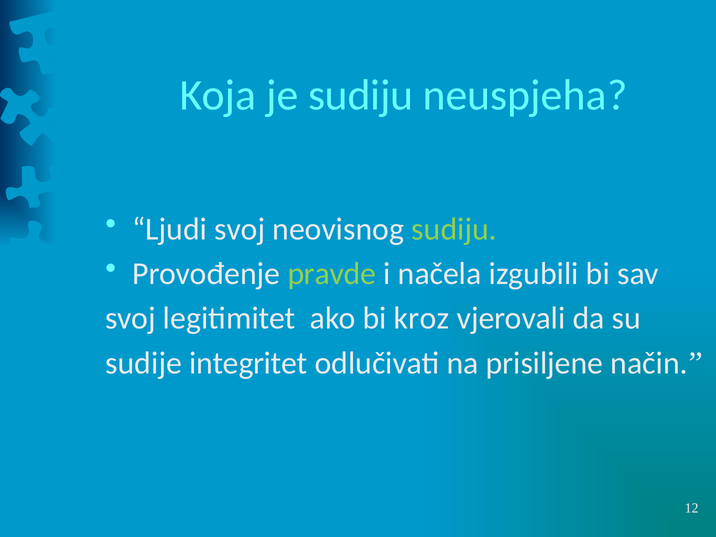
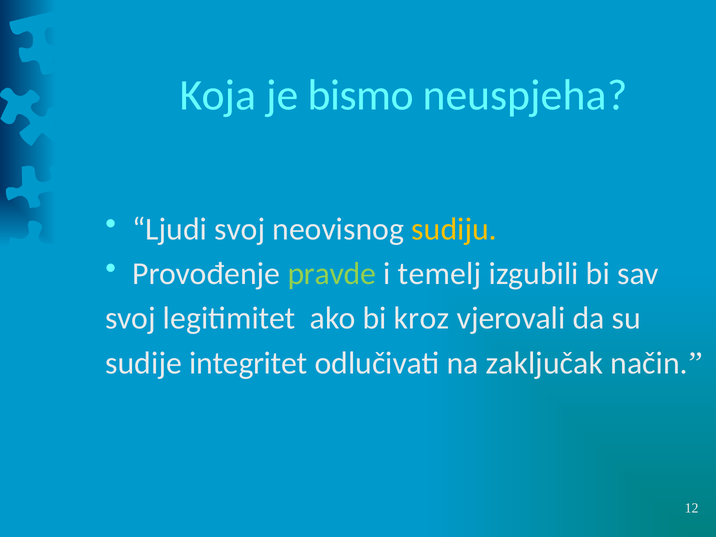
je sudiju: sudiju -> bismo (361, 96)
sudiju colour: light green -> yellow (454, 229)
načela: načela -> temelj (440, 274)
prisiljene: prisiljene -> zaključak (544, 363)
